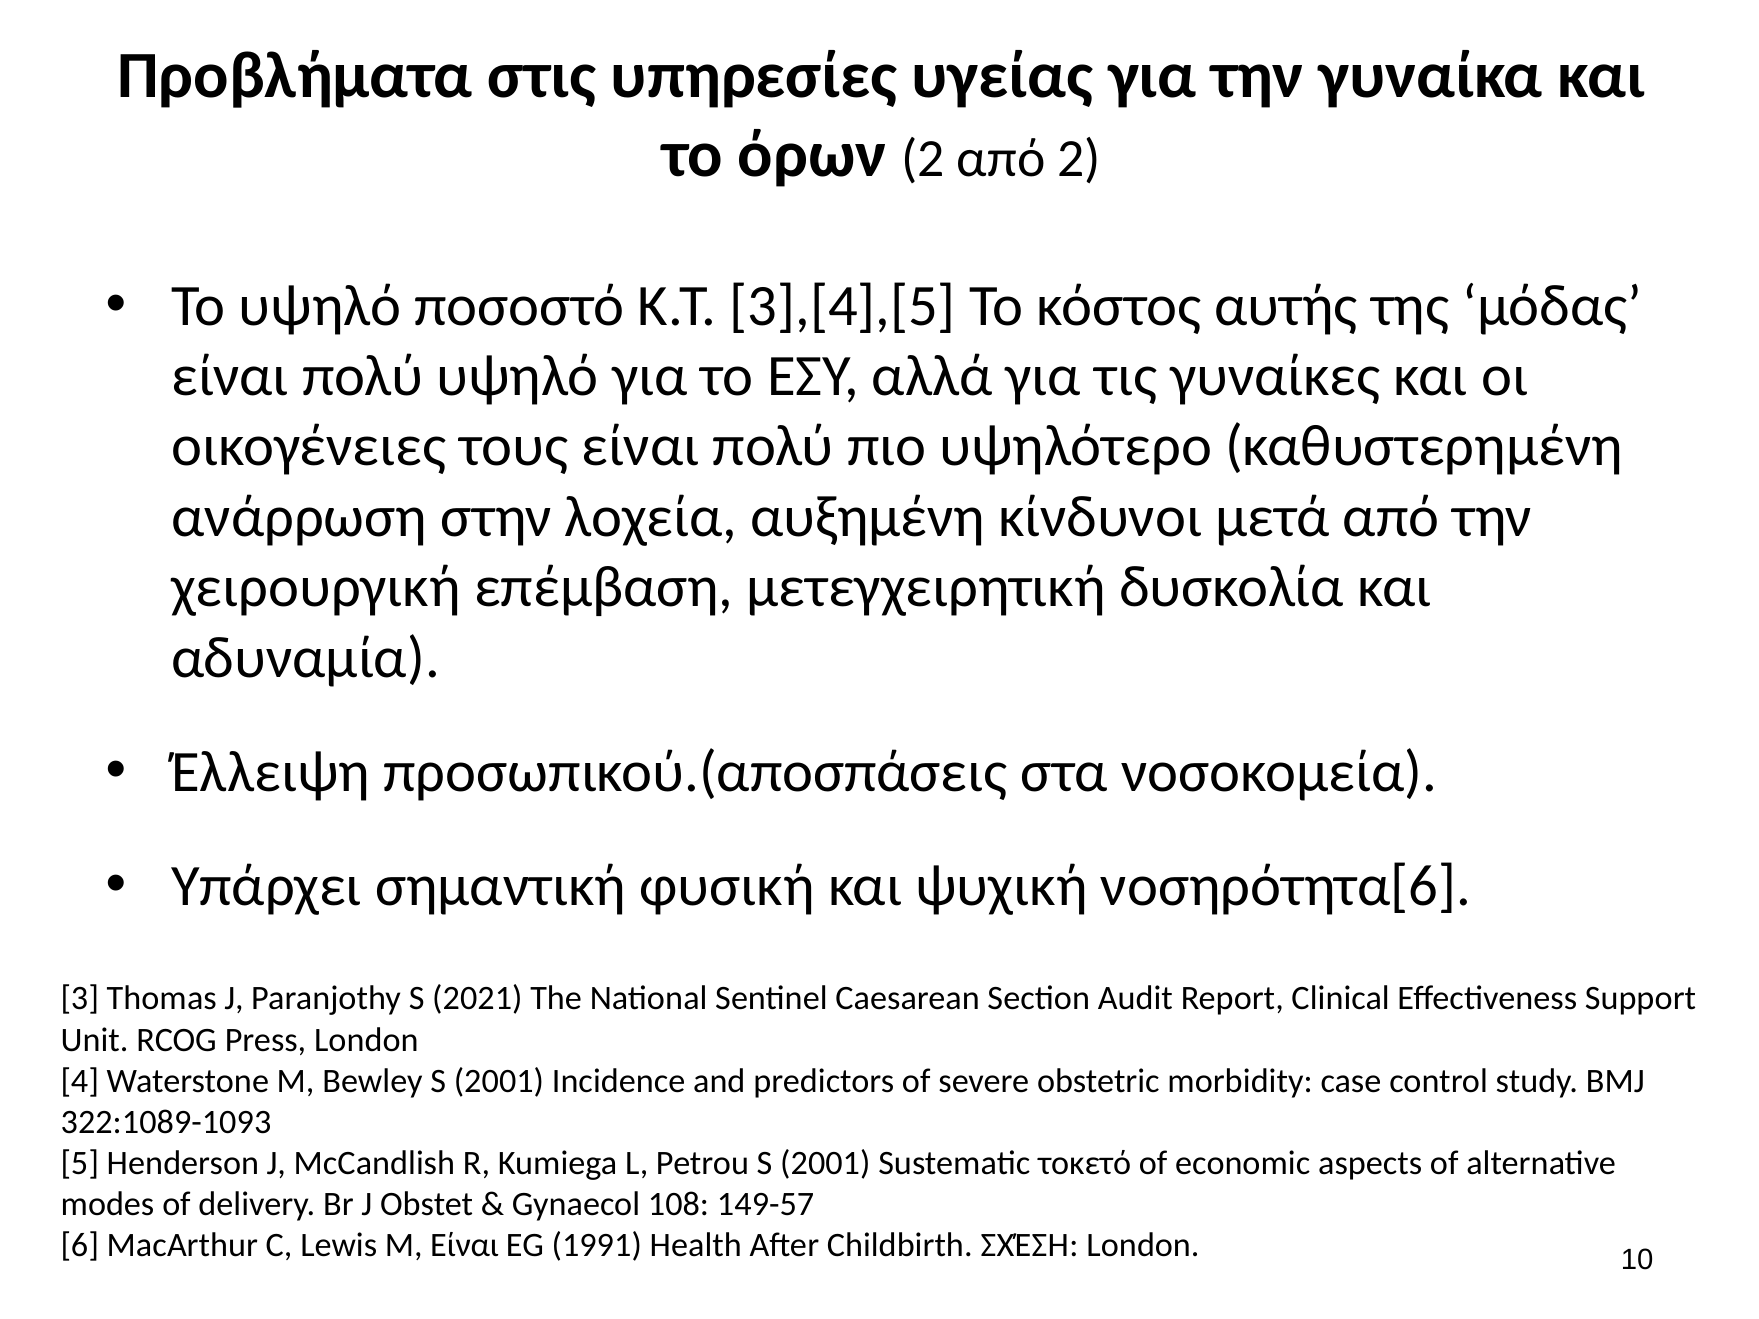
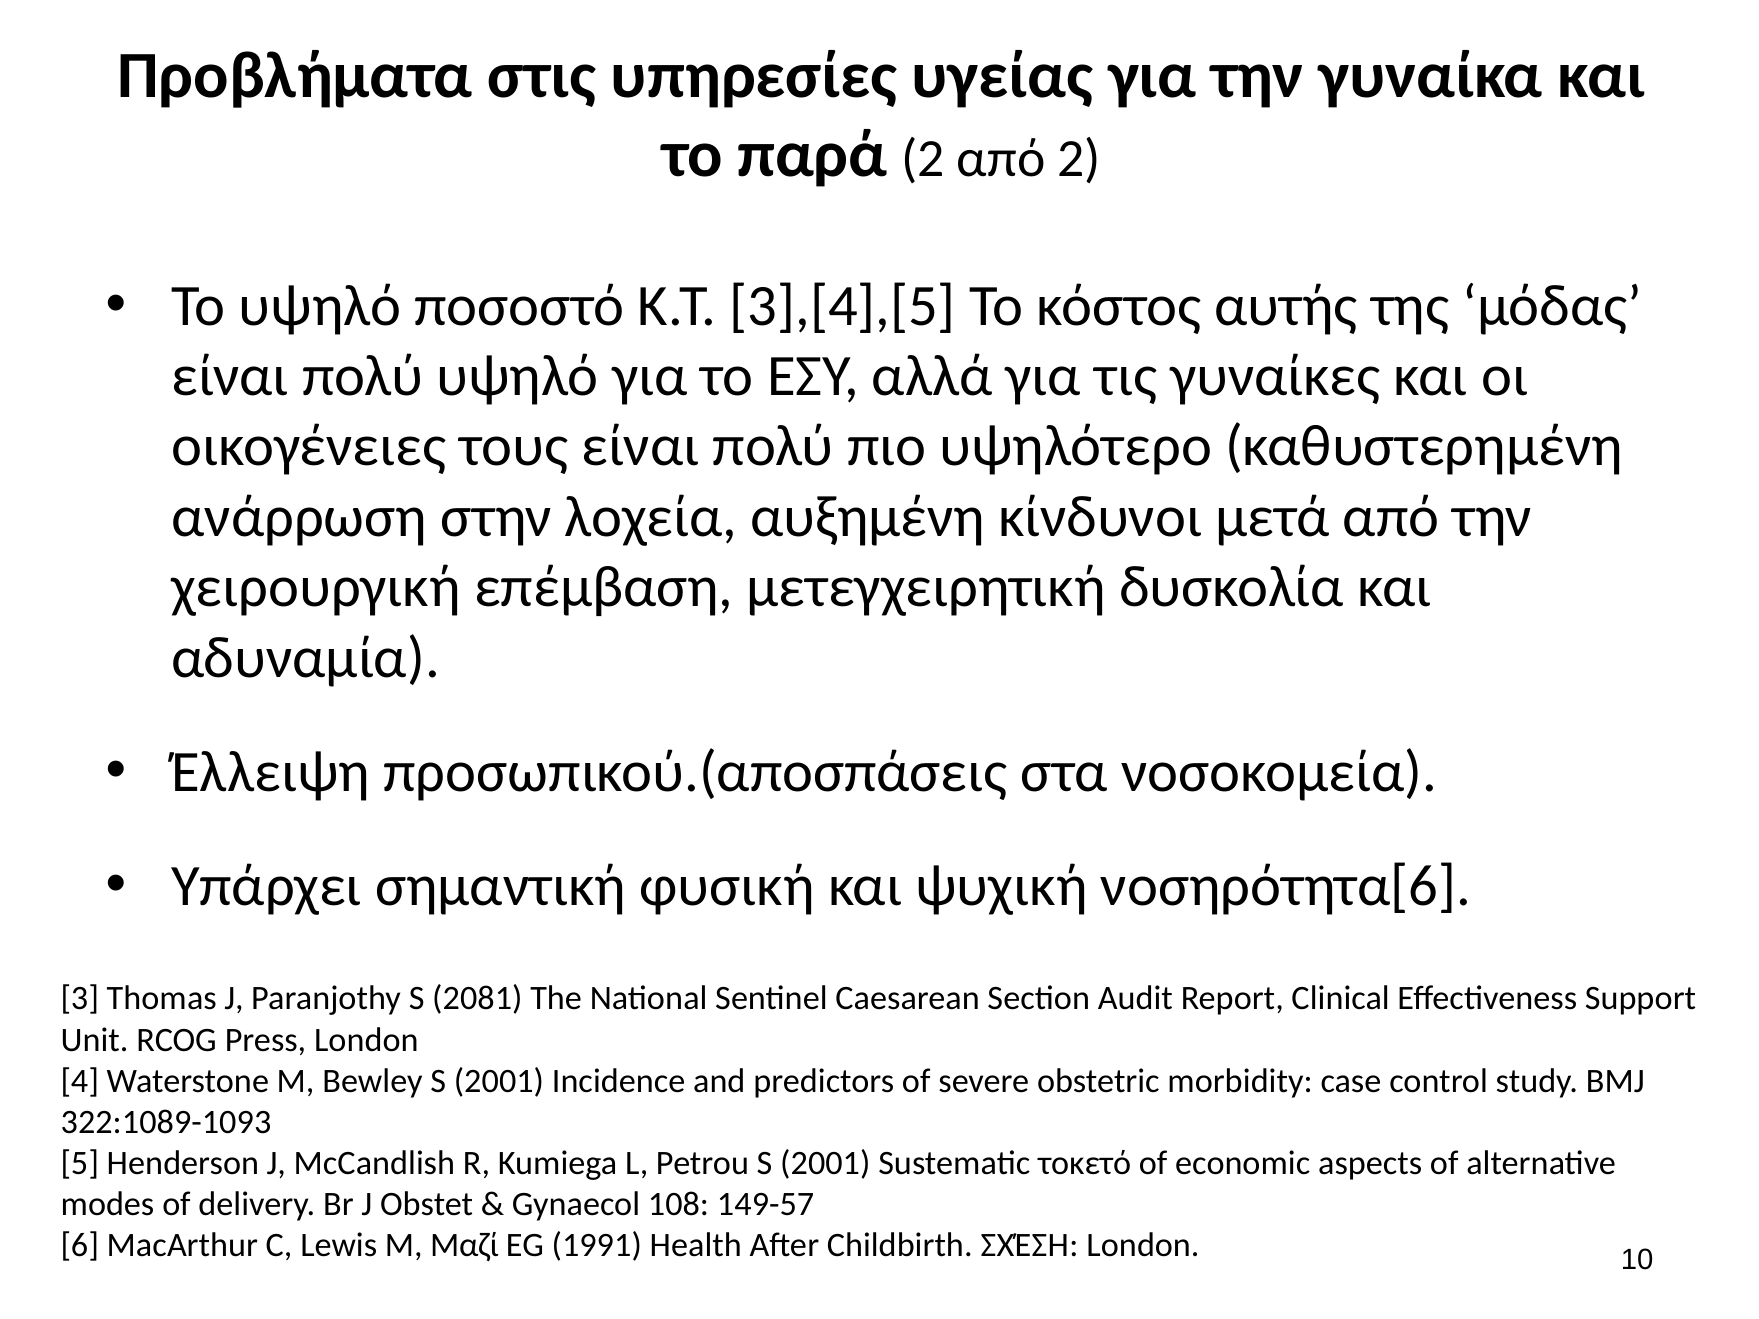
όρων: όρων -> παρά (812, 155)
2021: 2021 -> 2081 (477, 999)
M Είναι: Είναι -> Μαζί (465, 1245)
